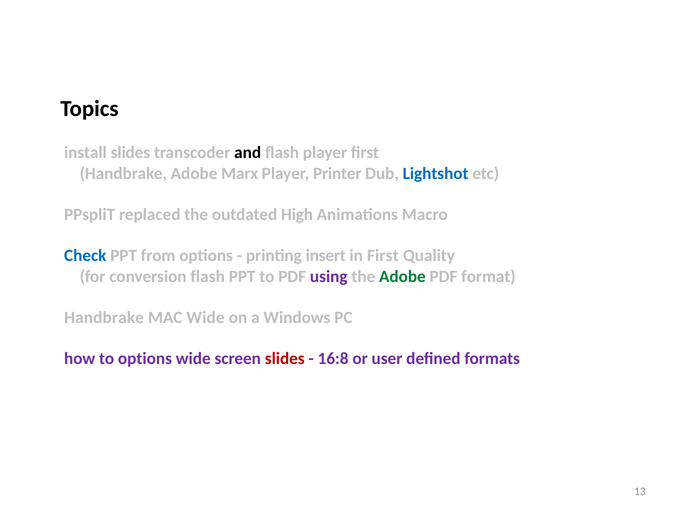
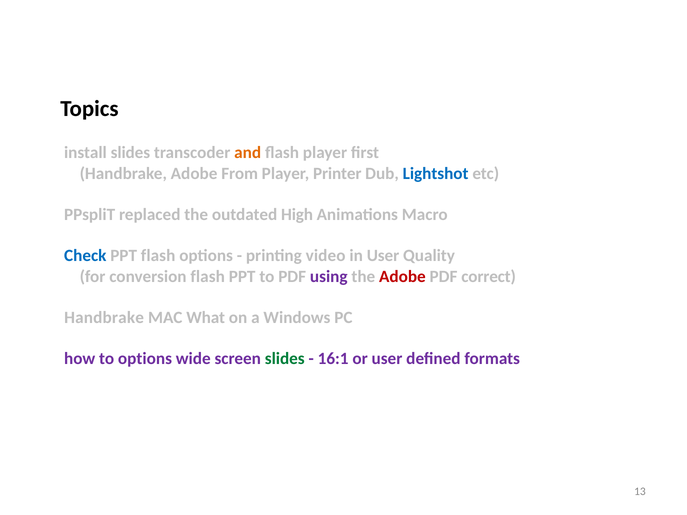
and colour: black -> orange (248, 153)
Marx: Marx -> From (240, 173)
PPT from: from -> flash (158, 256)
insert: insert -> video (326, 256)
in First: First -> User (383, 256)
Adobe colour: green -> red (402, 277)
format: format -> correct (489, 277)
MAC Wide: Wide -> What (206, 318)
slides colour: red -> green (285, 359)
16:8: 16:8 -> 16:1 (333, 359)
